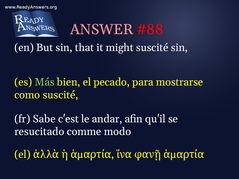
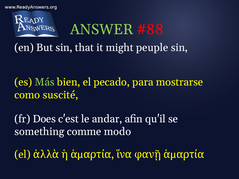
ANSWER colour: pink -> light green (102, 30)
might suscité: suscité -> peuple (152, 48)
Sabe: Sabe -> Does (44, 119)
resucitado: resucitado -> something (39, 132)
